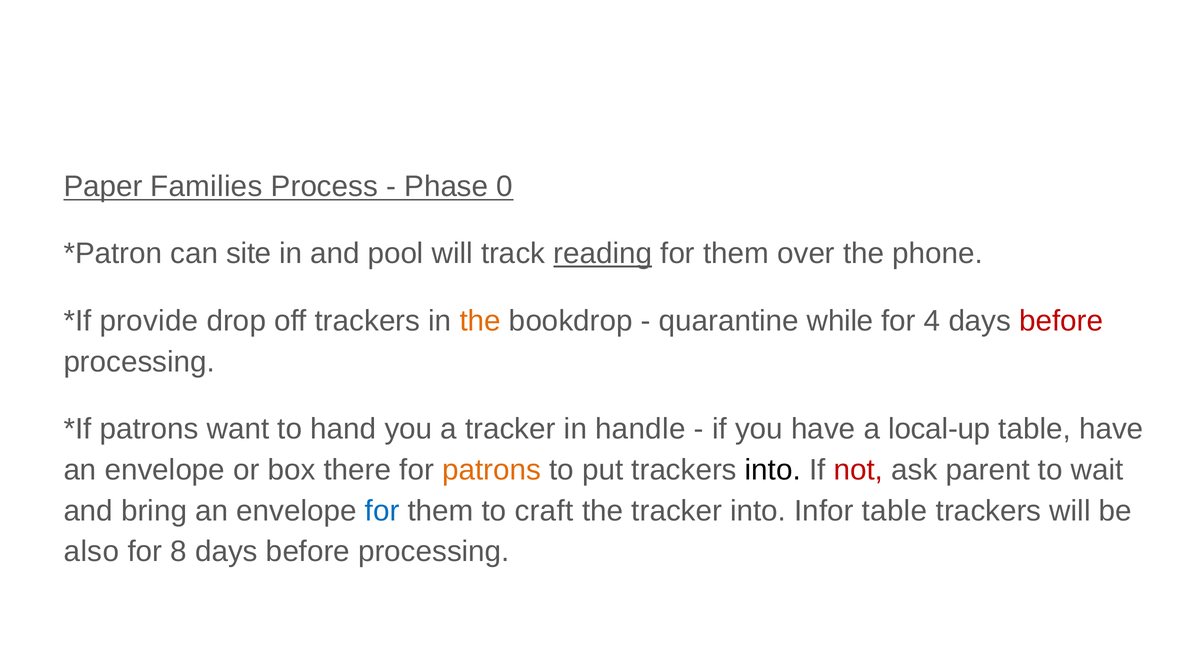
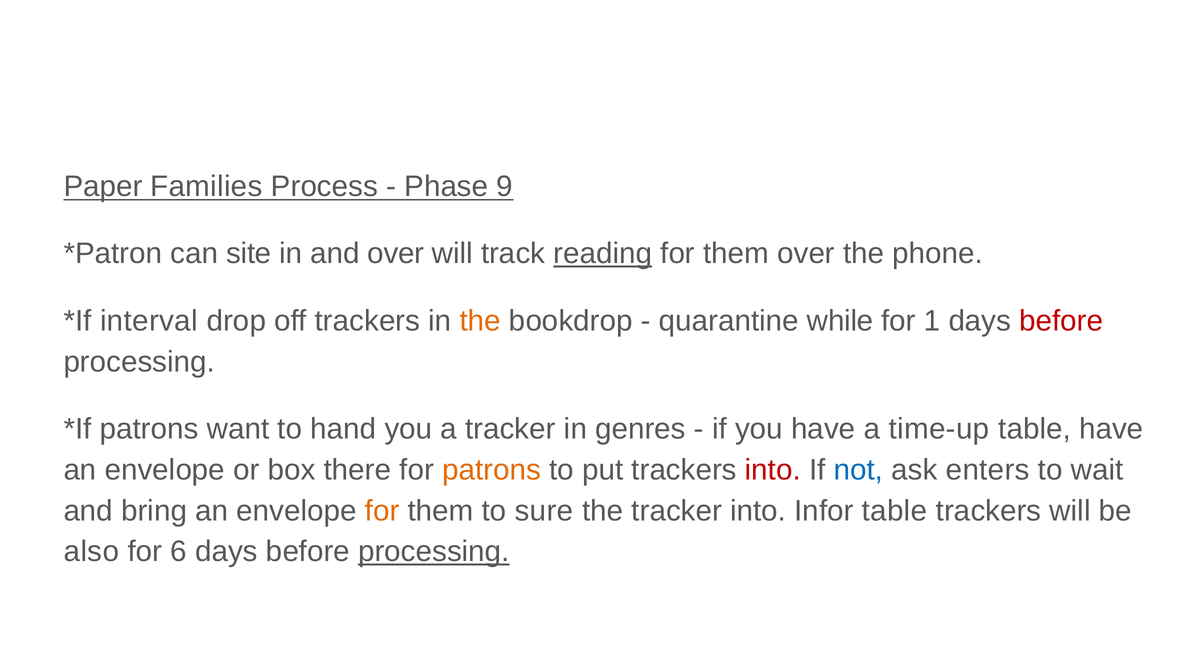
0: 0 -> 9 (505, 187)
and pool: pool -> over (396, 254)
provide: provide -> interval (149, 321)
4: 4 -> 1 (932, 321)
handle: handle -> genres (640, 429)
local-up: local-up -> time-up (939, 429)
into colour: black -> red (773, 470)
not colour: red -> blue (858, 470)
parent: parent -> enters (988, 470)
for colour: blue -> orange (382, 511)
craft: craft -> sure (544, 511)
8: 8 -> 6 (179, 552)
processing underline: none -> present (434, 552)
